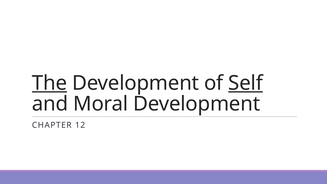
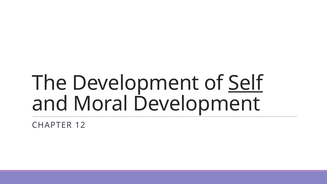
The underline: present -> none (50, 83)
